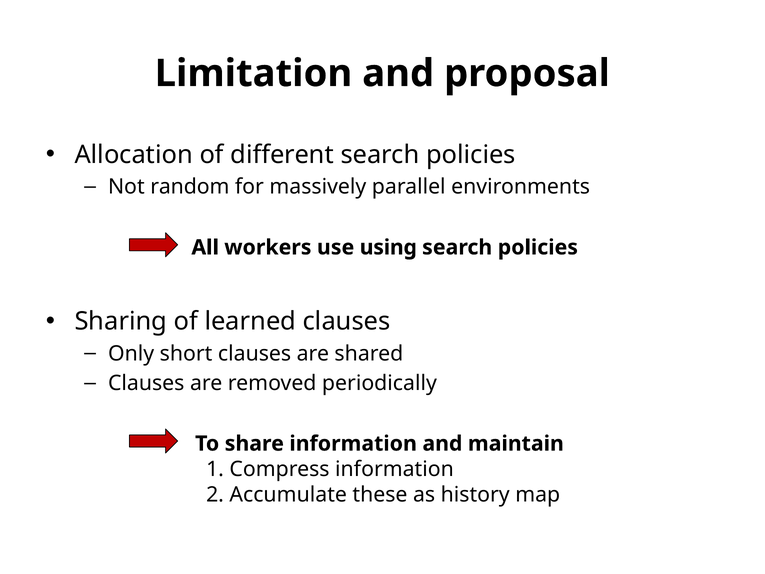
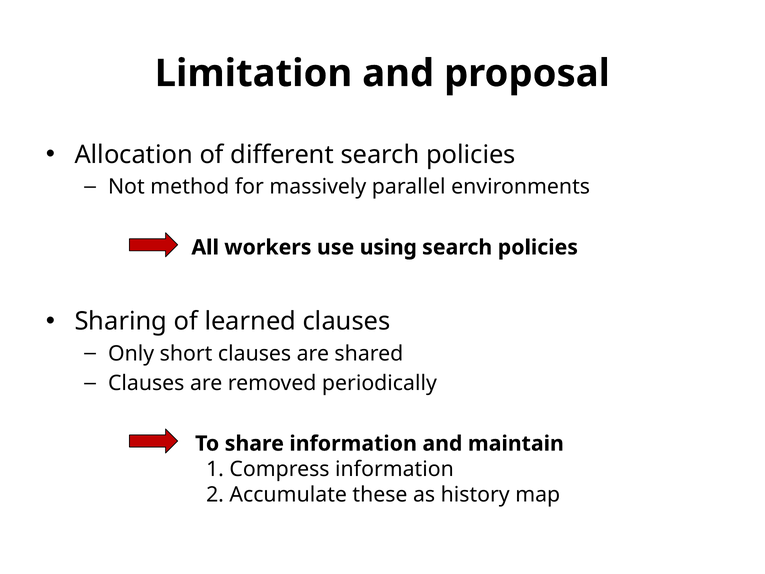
random: random -> method (190, 187)
